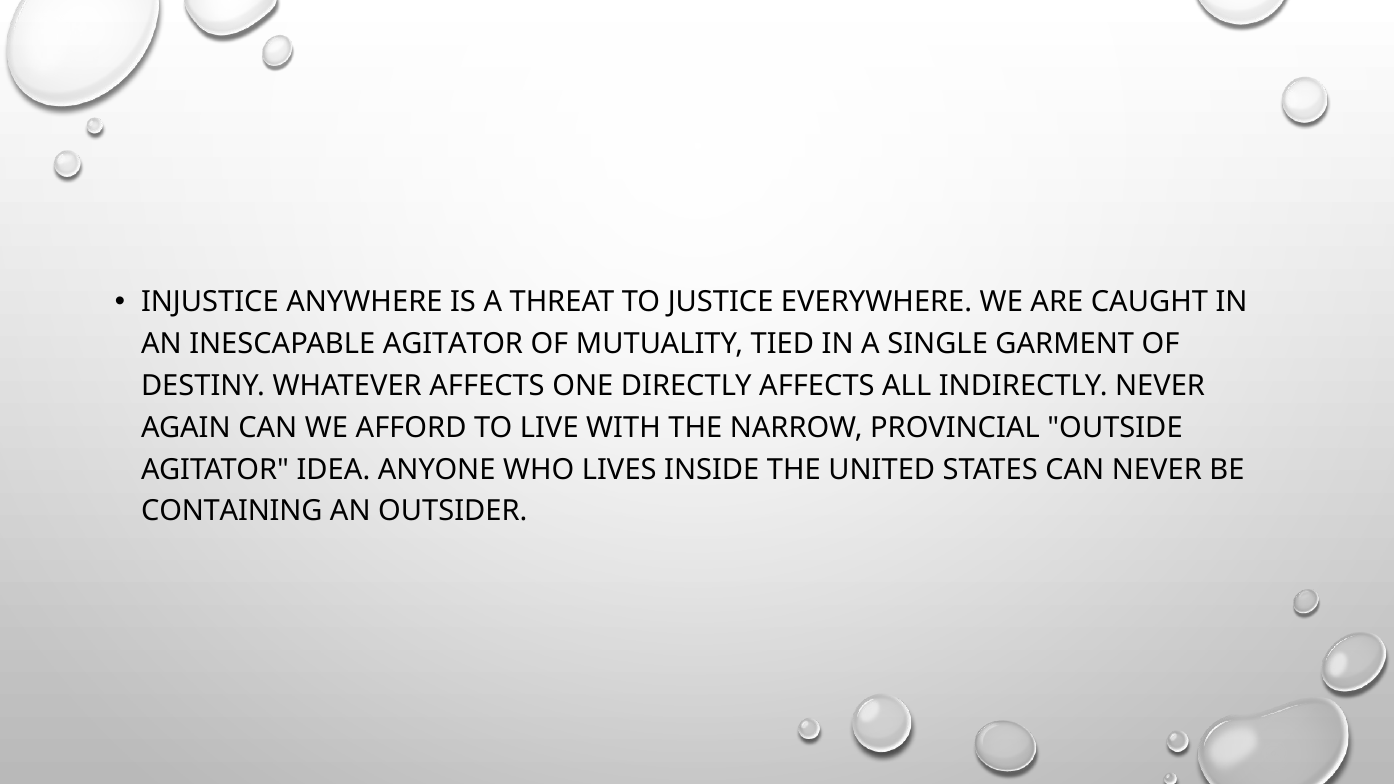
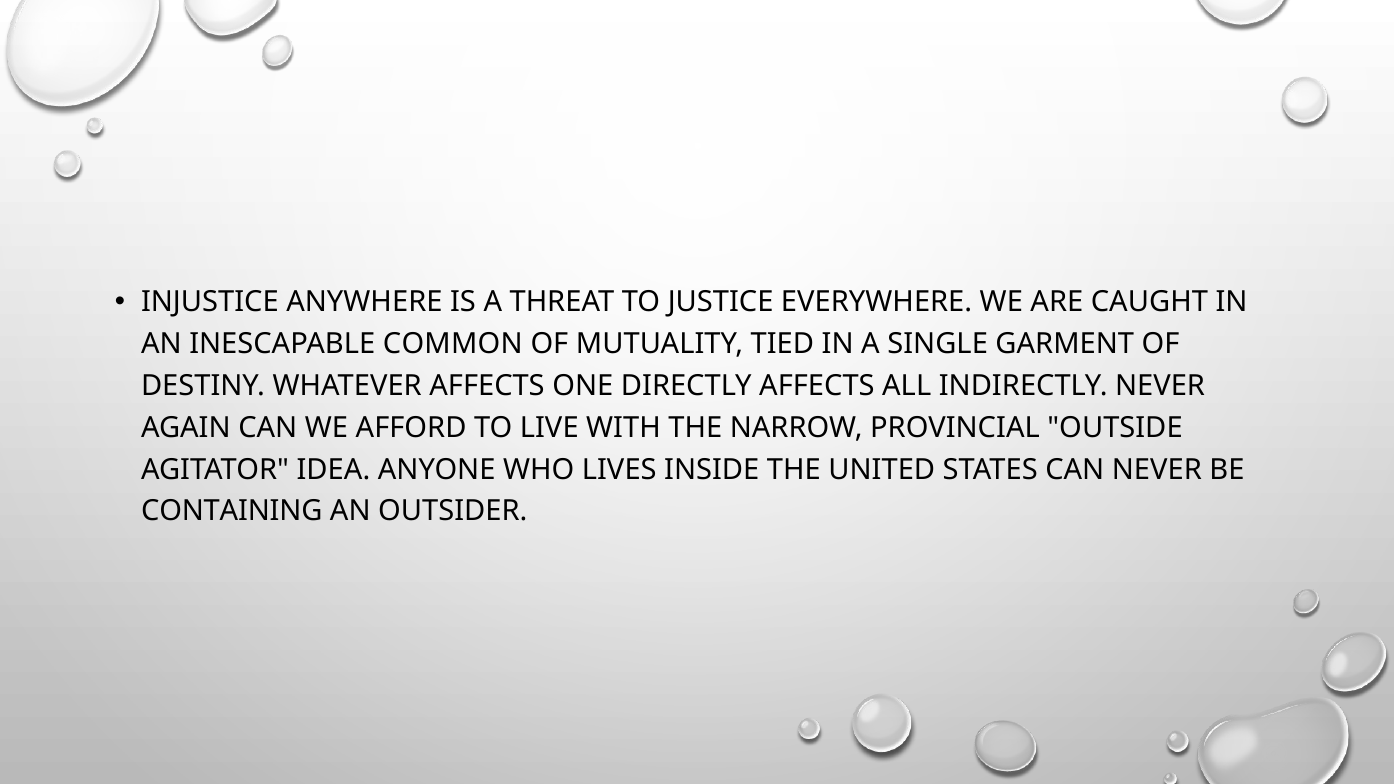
INESCAPABLE AGITATOR: AGITATOR -> COMMON (453, 344)
